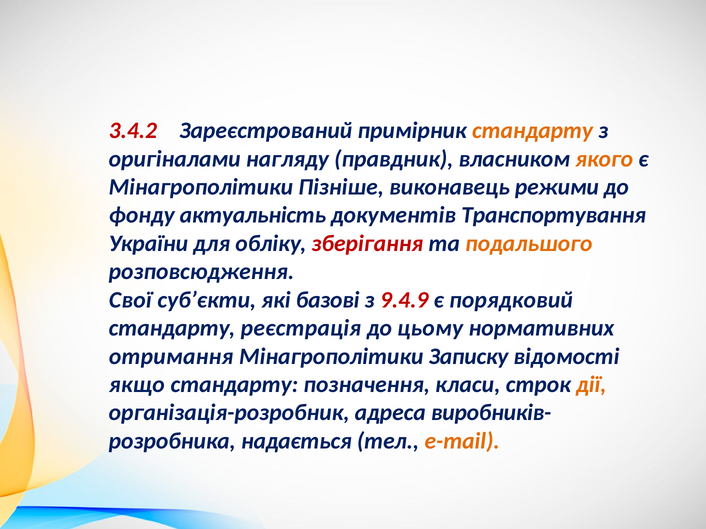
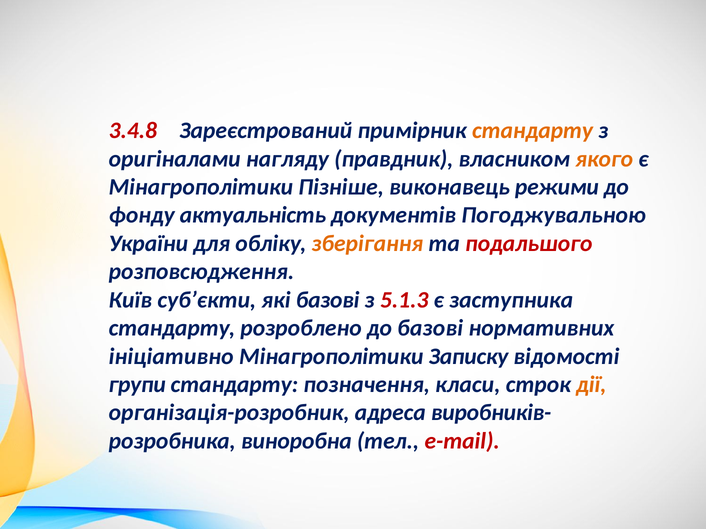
3.4.2: 3.4.2 -> 3.4.8 (133, 131)
Транспортування: Транспортування -> Погоджувальною (554, 215)
зберігання colour: red -> orange (367, 244)
подальшого colour: orange -> red (529, 244)
Свої: Свої -> Київ (130, 300)
9.4.9: 9.4.9 -> 5.1.3 (404, 300)
порядковий: порядковий -> заступника (511, 300)
реєстрація: реєстрація -> розроблено (301, 328)
до цьому: цьому -> базові (430, 328)
отримання: отримання -> ініціативно (171, 357)
якщо: якщо -> групи (137, 385)
надається: надається -> виноробна (296, 441)
e-mail colour: orange -> red (462, 441)
